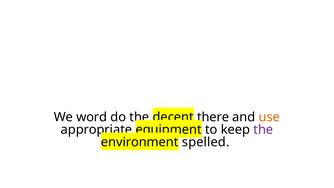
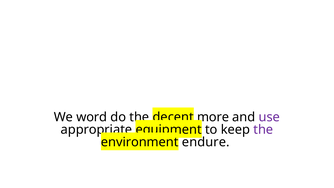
there: there -> more (213, 117)
use colour: orange -> purple (269, 117)
spelled: spelled -> endure (206, 142)
